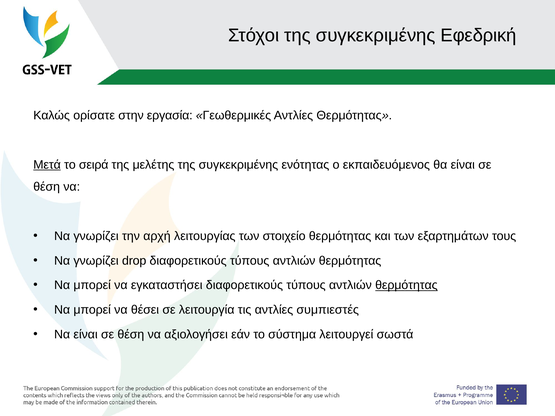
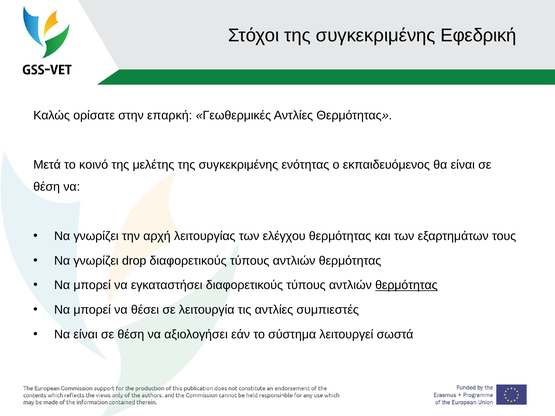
εργασία: εργασία -> επαρκή (170, 116)
Μετά underline: present -> none (47, 165)
σειρά: σειρά -> κοινό (94, 165)
στοιχείο: στοιχείο -> ελέγχου (284, 236)
